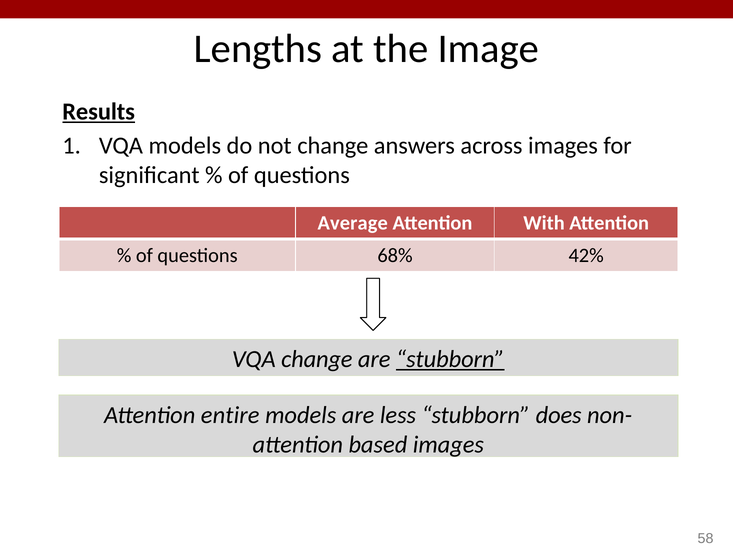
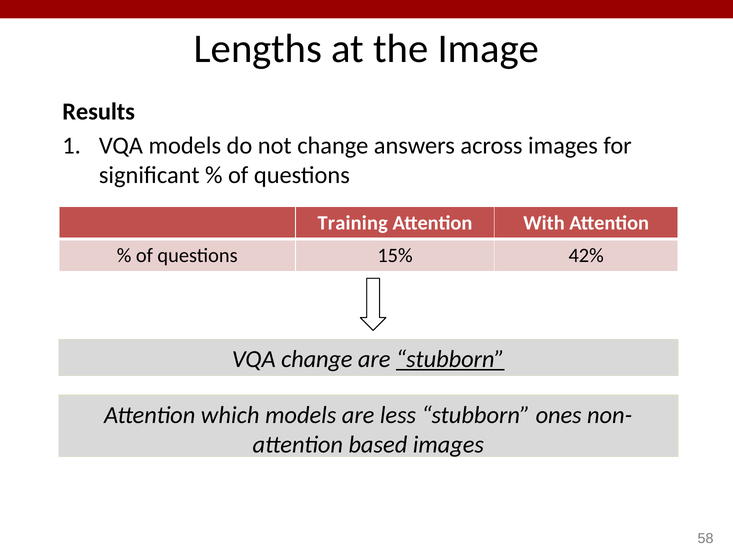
Results underline: present -> none (99, 112)
Average: Average -> Training (353, 223)
68%: 68% -> 15% (395, 255)
entire: entire -> which (230, 415)
does: does -> ones (559, 415)
